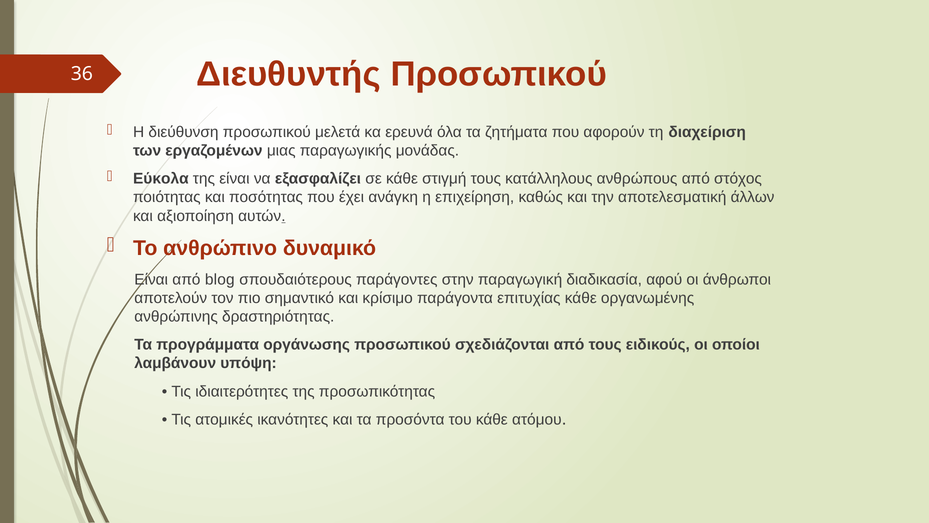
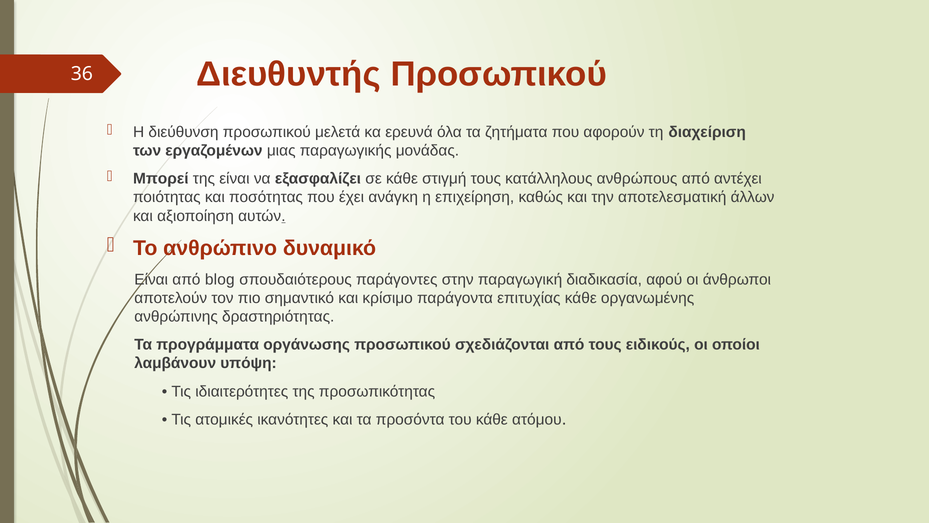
Εύκολα: Εύκολα -> Μπορεί (161, 179)
στόχος: στόχος -> αντέχει (738, 179)
